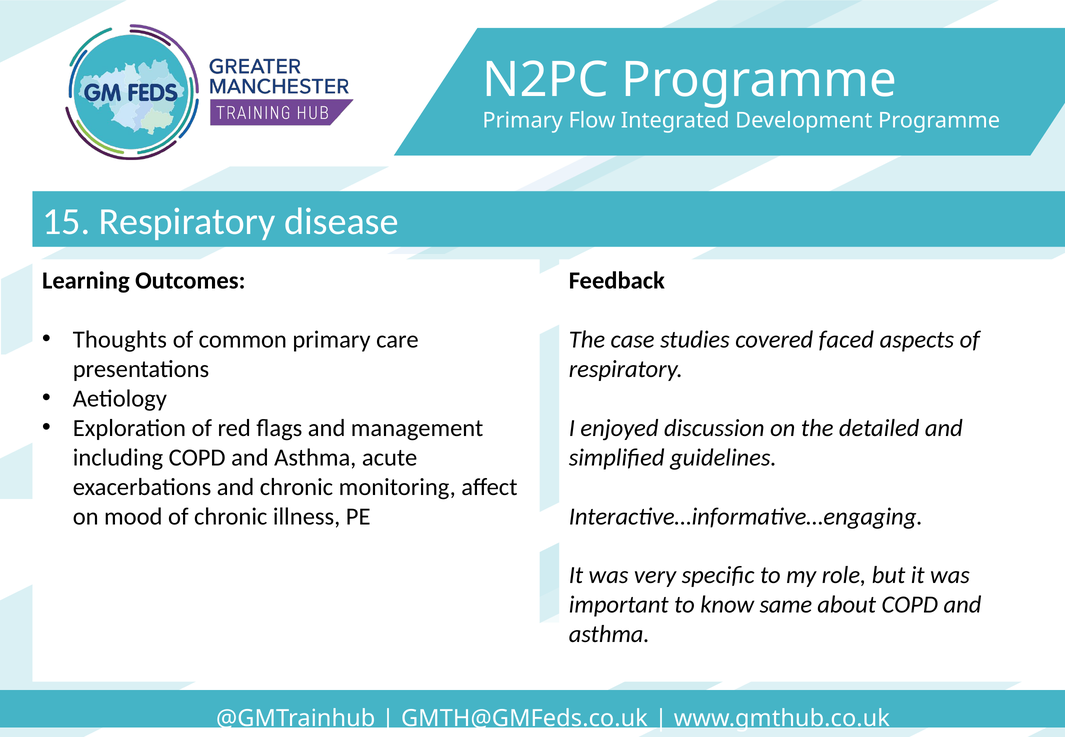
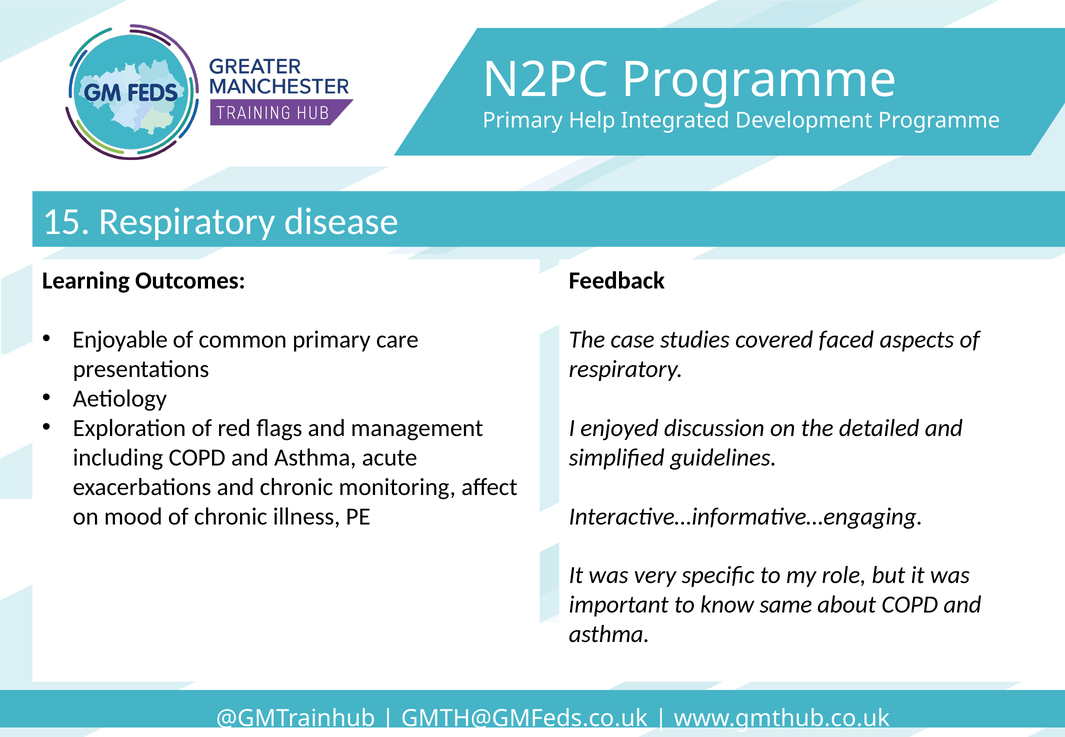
Flow: Flow -> Help (592, 121)
Thoughts: Thoughts -> Enjoyable (120, 340)
